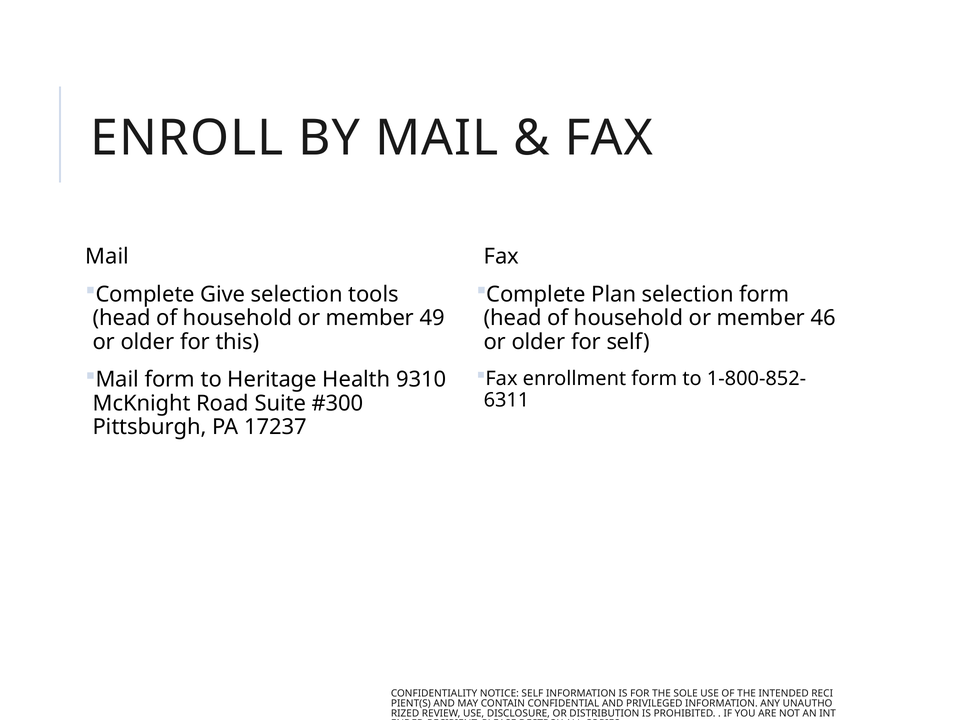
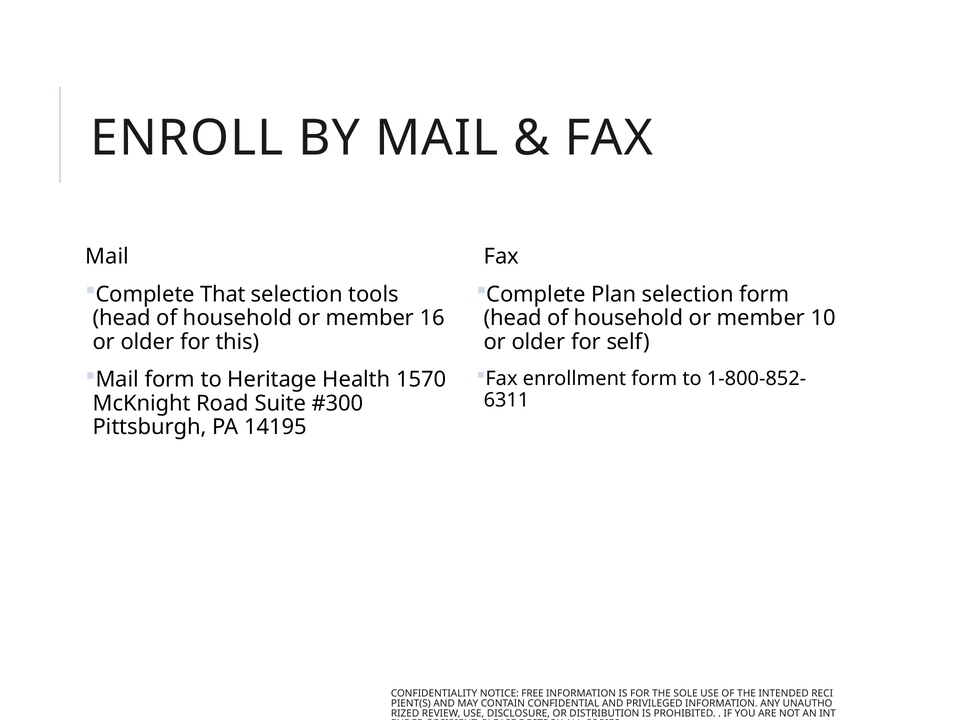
Give: Give -> That (223, 294)
49: 49 -> 16 (432, 318)
46: 46 -> 10 (823, 318)
9310: 9310 -> 1570 (421, 380)
17237: 17237 -> 14195 (275, 427)
NOTICE SELF: SELF -> FREE (533, 694)
